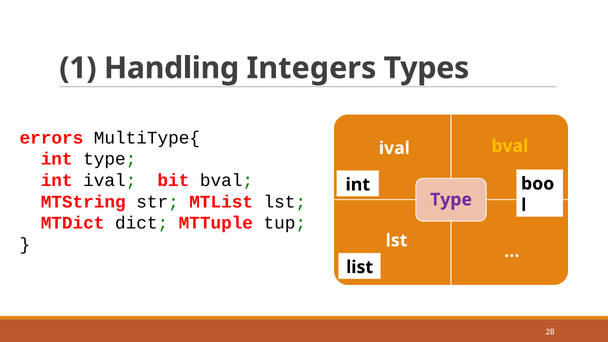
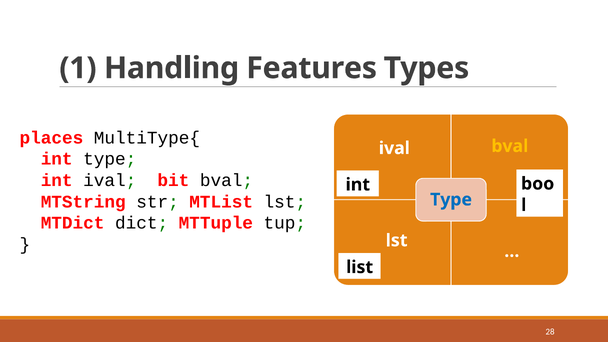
Integers: Integers -> Features (312, 68)
errors: errors -> places (51, 138)
Type colour: purple -> blue (451, 200)
